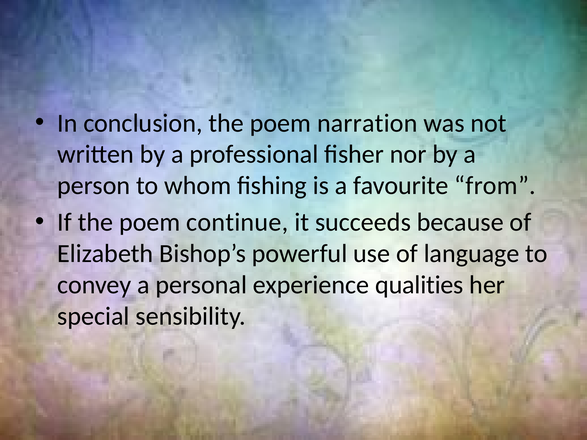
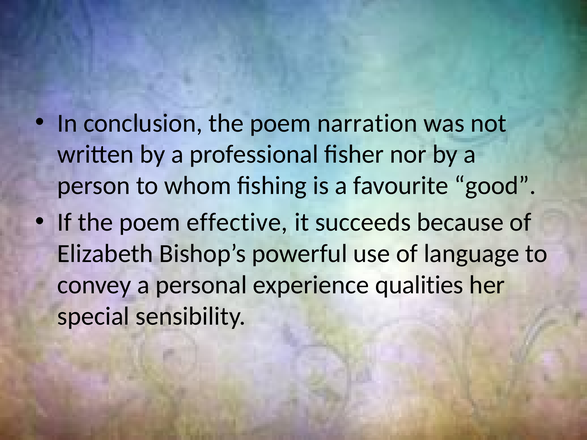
from: from -> good (495, 186)
continue: continue -> effective (237, 222)
